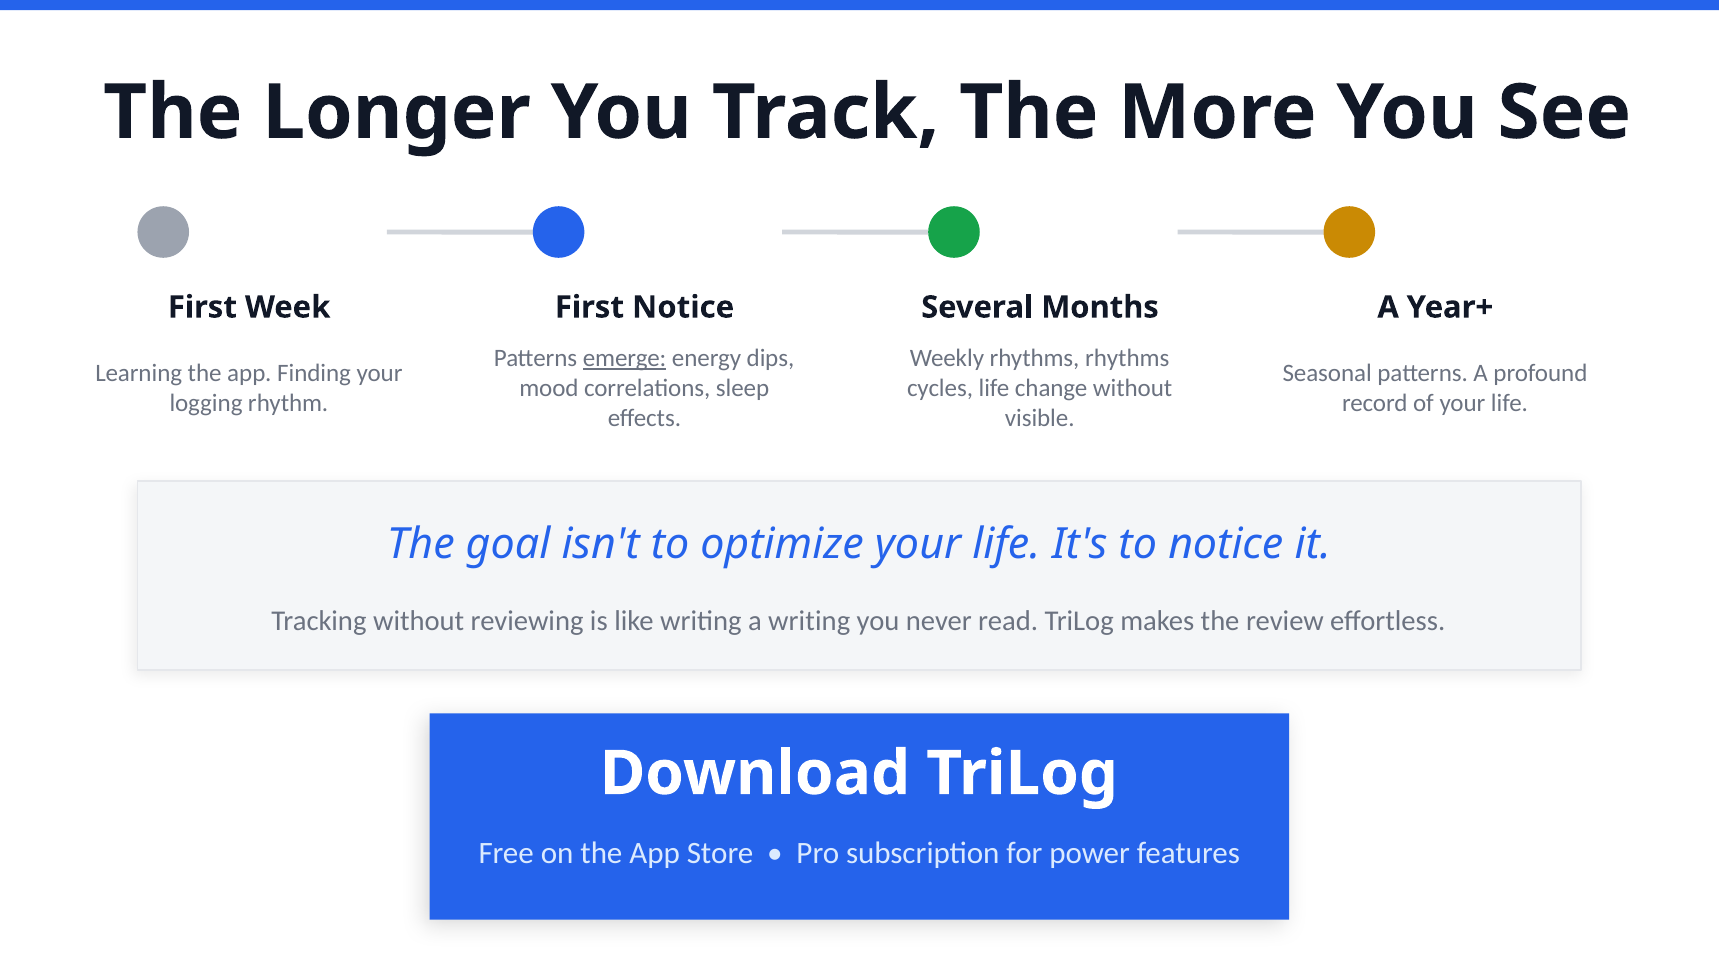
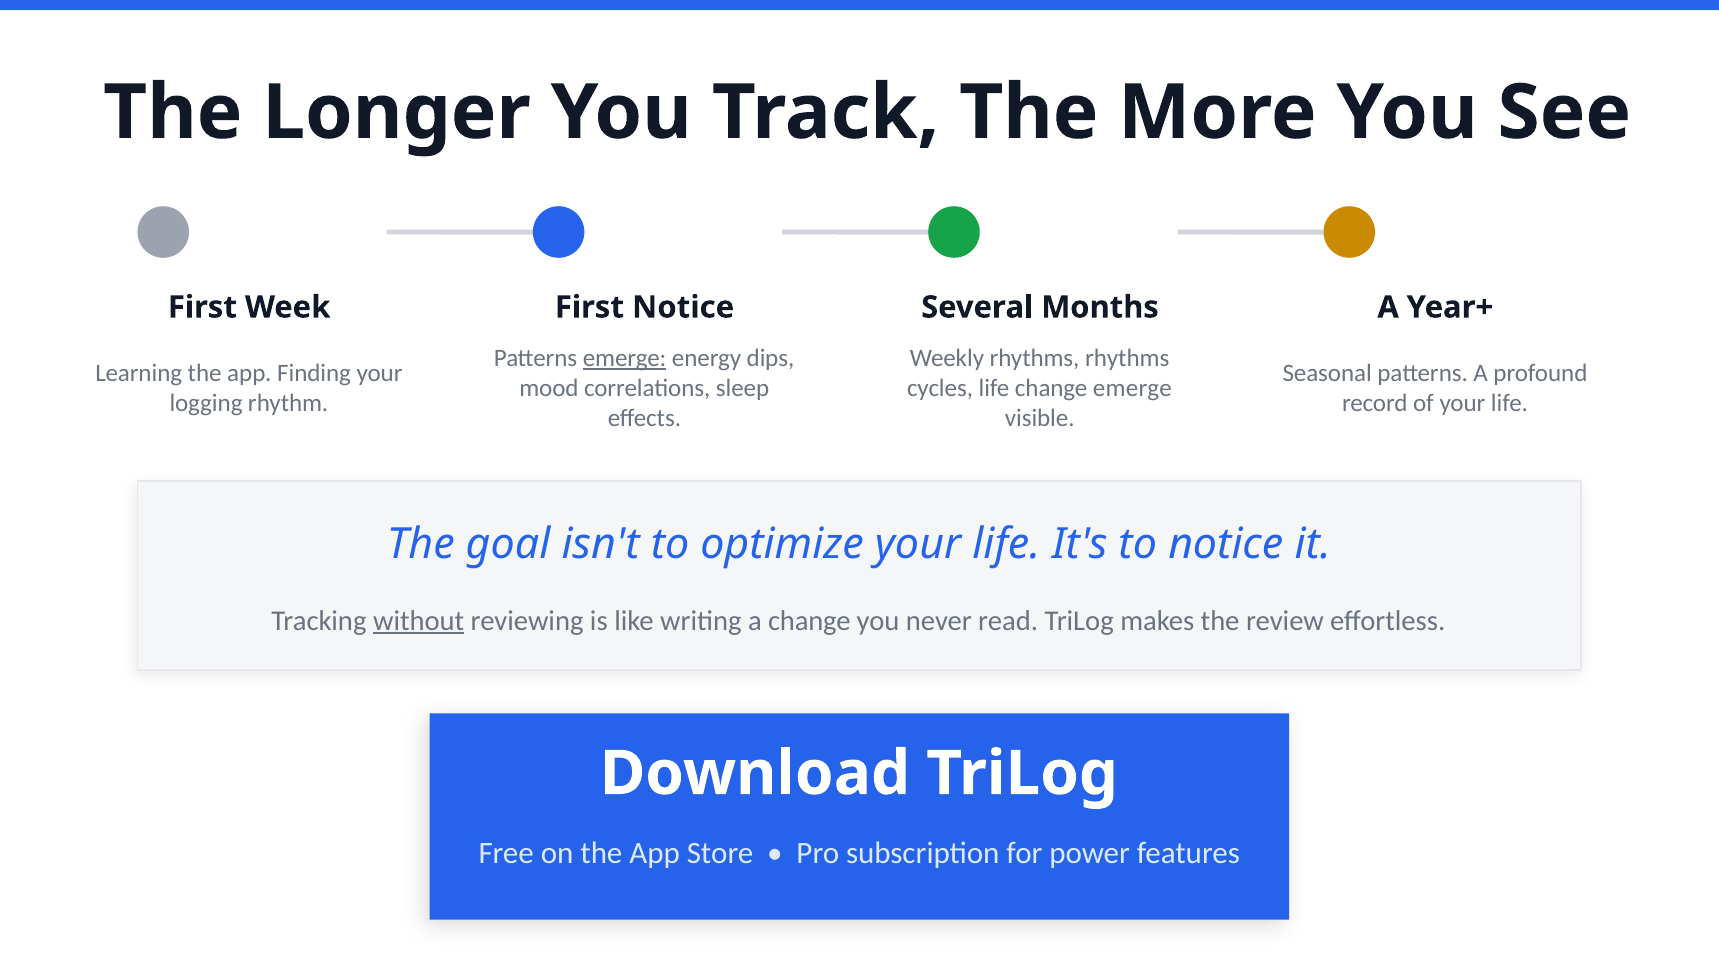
change without: without -> emerge (1132, 388)
without underline: none -> present (419, 621)
a writing: writing -> change (809, 621)
